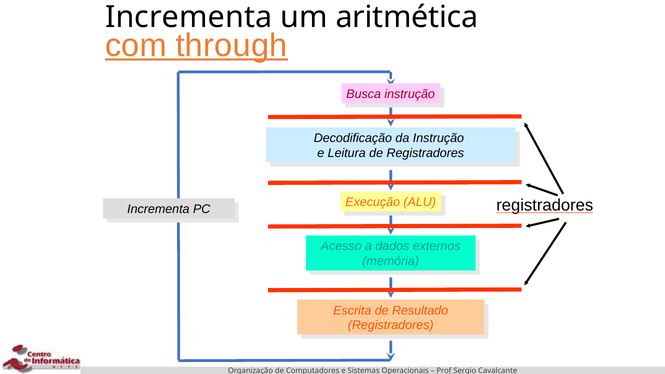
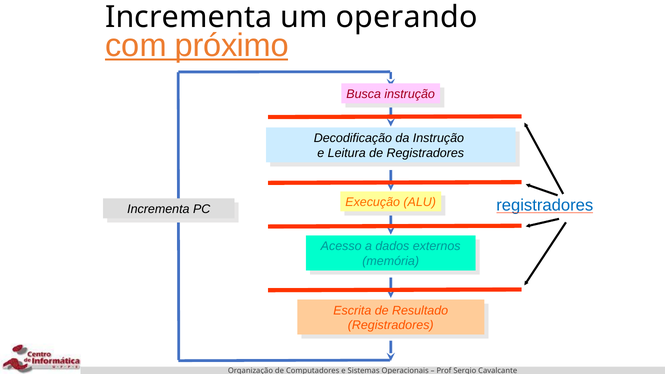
aritmética: aritmética -> operando (407, 17)
through: through -> próximo (232, 45)
registradores colour: black -> blue (545, 206)
